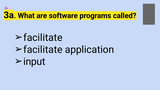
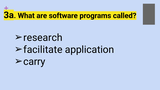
facilitate: facilitate -> research (43, 38)
input: input -> carry (34, 62)
